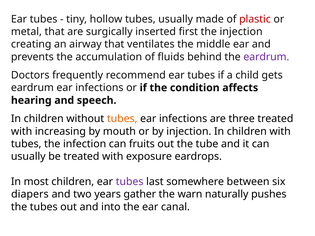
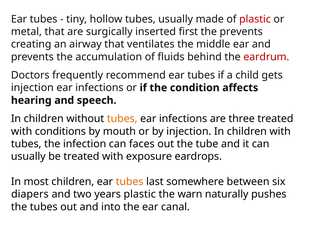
the injection: injection -> prevents (241, 32)
eardrum colour: purple -> red (266, 57)
eardrum: eardrum -> injection (32, 88)
increasing: increasing -> conditions (60, 131)
fruits: fruits -> faces (142, 144)
tubes colour: purple -> orange (130, 182)
years gather: gather -> plastic (140, 194)
